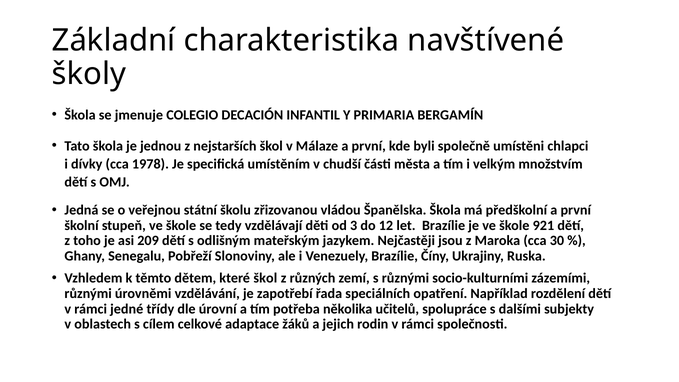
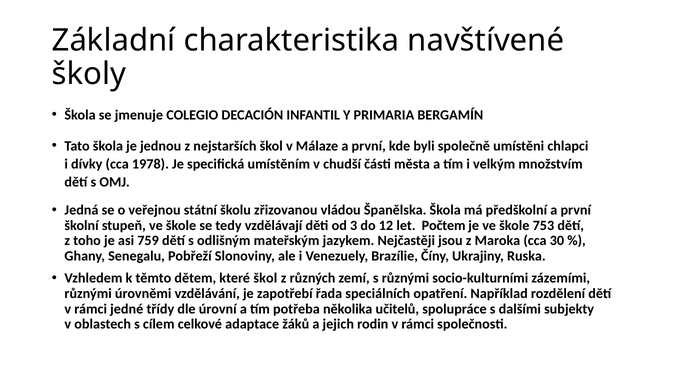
let Brazílie: Brazílie -> Počtem (444, 225)
921: 921 -> 753 (543, 225)
209: 209 -> 759 (148, 241)
